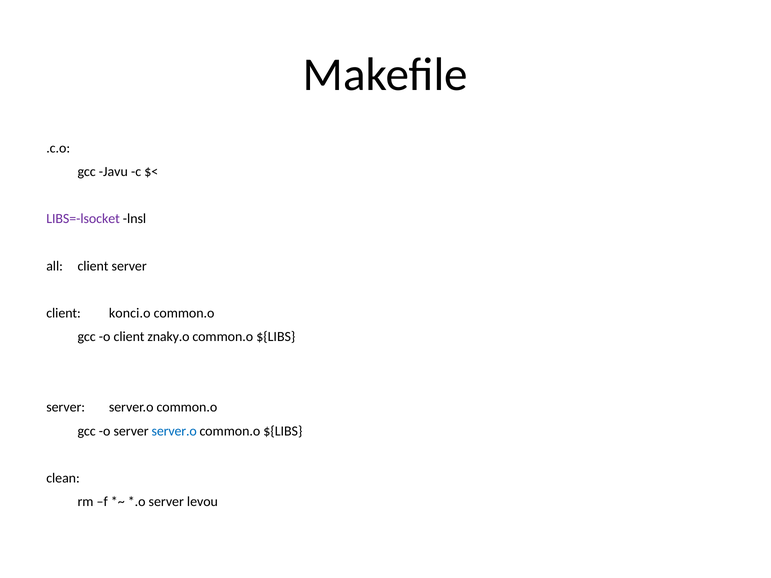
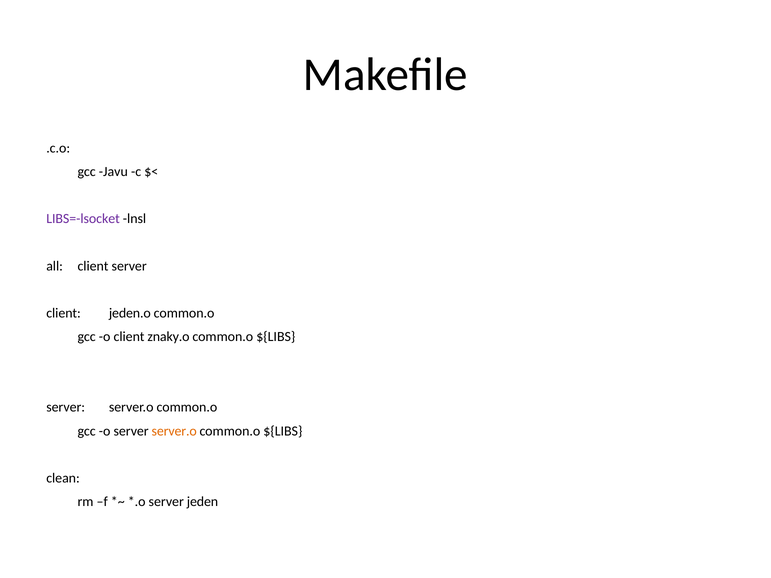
konci.o: konci.o -> jeden.o (130, 313)
server.o colour: blue -> orange (174, 431)
levou: levou -> jeden (202, 502)
